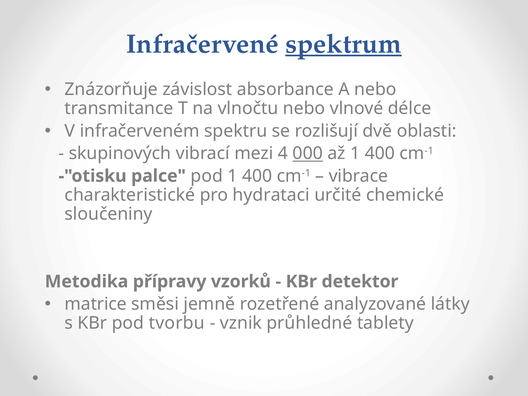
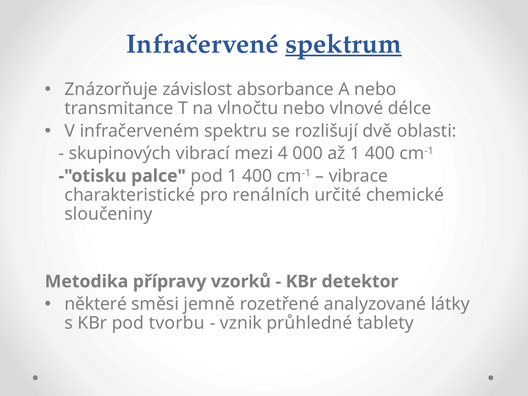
000 underline: present -> none (308, 153)
hydrataci: hydrataci -> renálních (271, 195)
matrice: matrice -> některé (96, 304)
